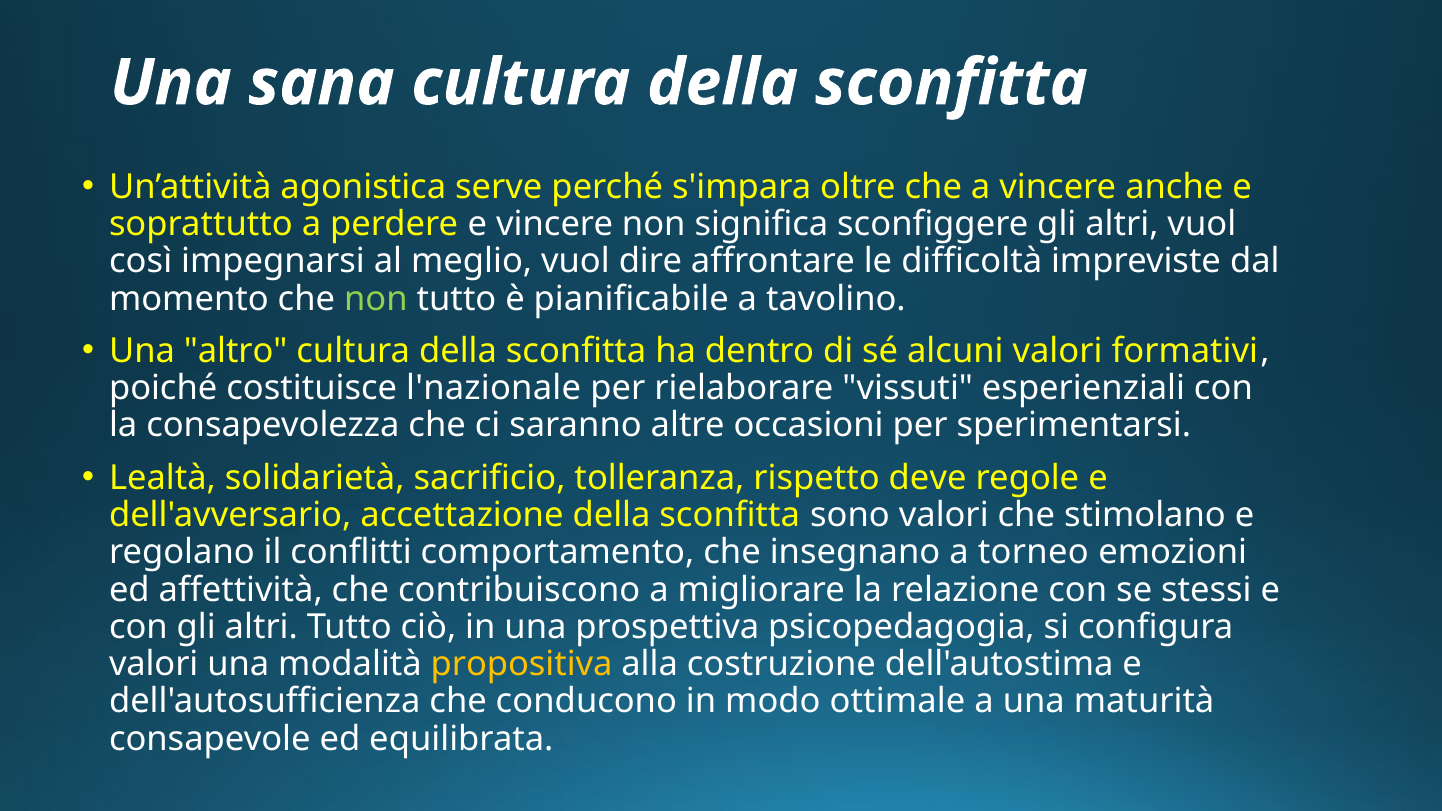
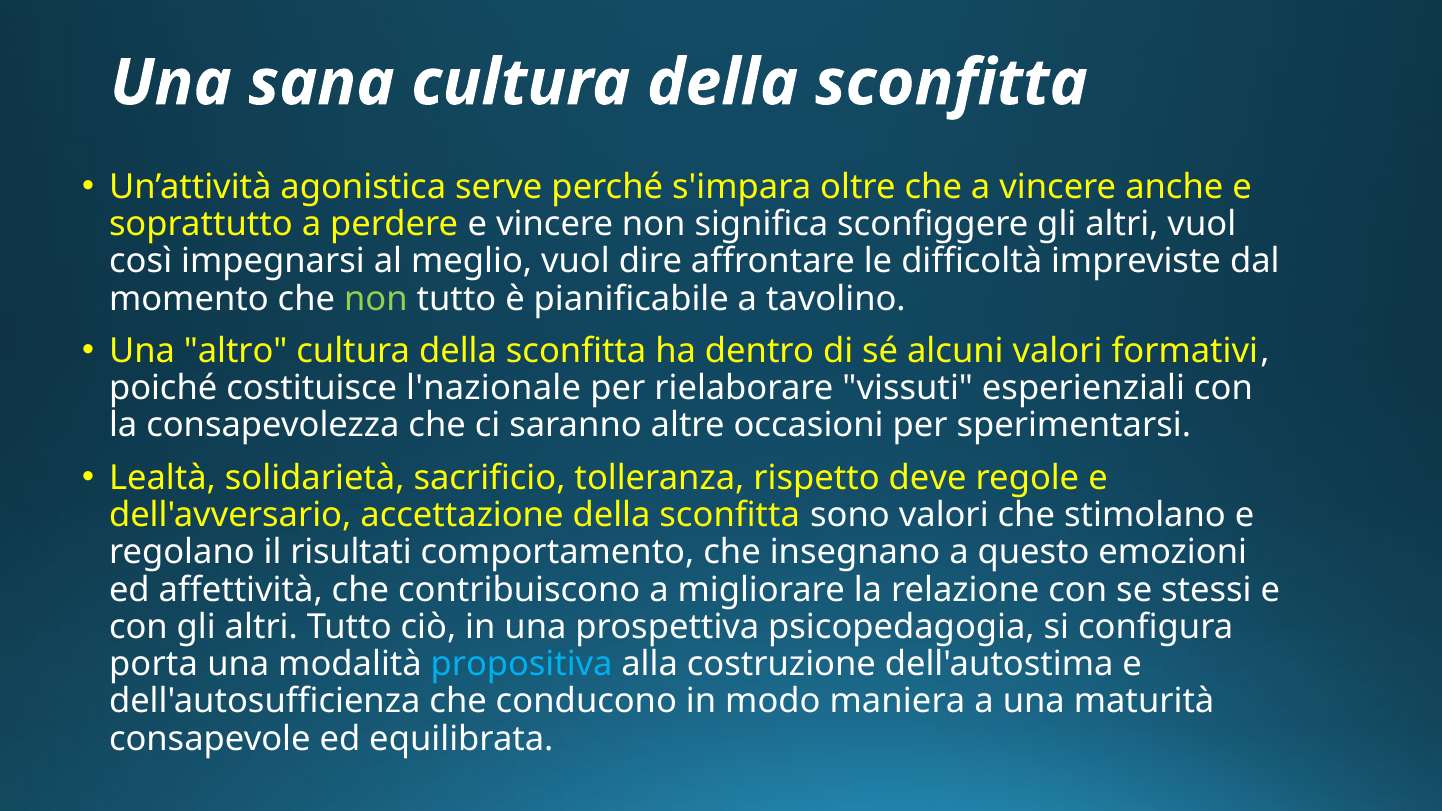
conflitti: conflitti -> risultati (351, 553)
torneo: torneo -> questo (1034, 553)
valori: valori -> porta (154, 664)
propositiva colour: yellow -> light blue (522, 664)
ottimale: ottimale -> maniera (897, 702)
